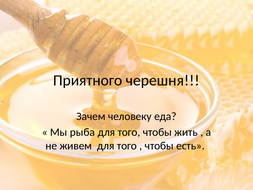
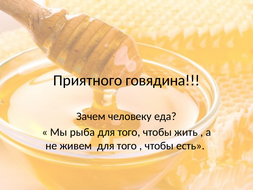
черешня: черешня -> говядина (163, 80)
